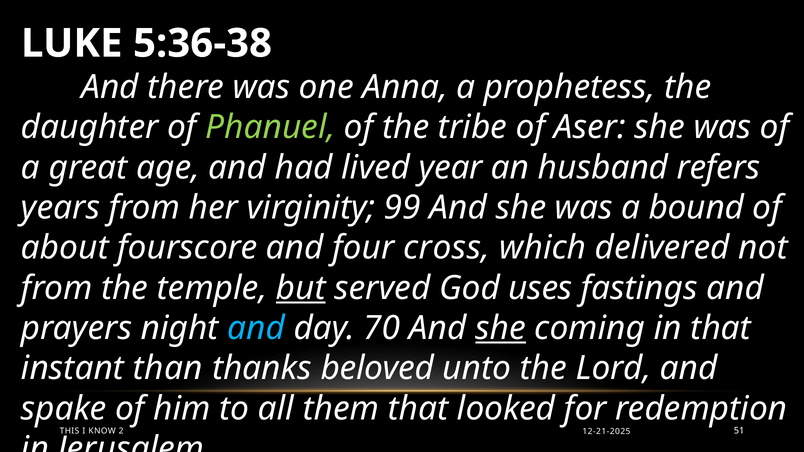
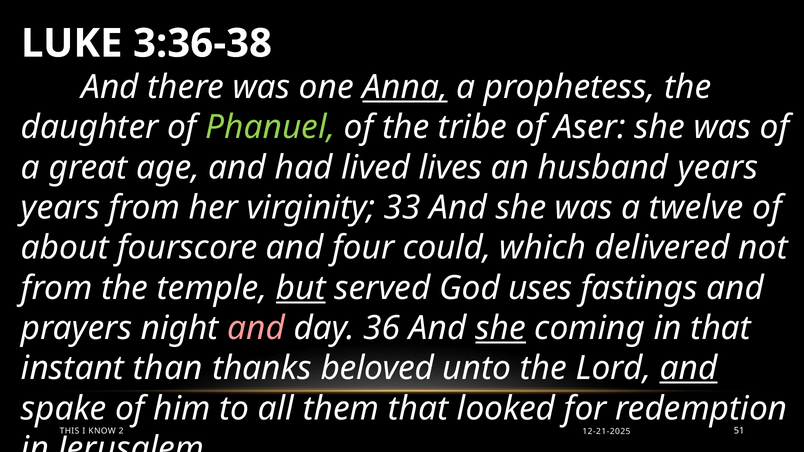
5:36-38: 5:36-38 -> 3:36-38 (203, 43)
Anna underline: none -> present (405, 87)
year: year -> lives (451, 168)
husband refers: refers -> years (718, 168)
99: 99 -> 33 (402, 208)
bound: bound -> twelve (696, 208)
cross: cross -> could (447, 248)
and colour: light blue -> pink (256, 328)
70: 70 -> 36 (382, 328)
and underline: none -> present (689, 369)
